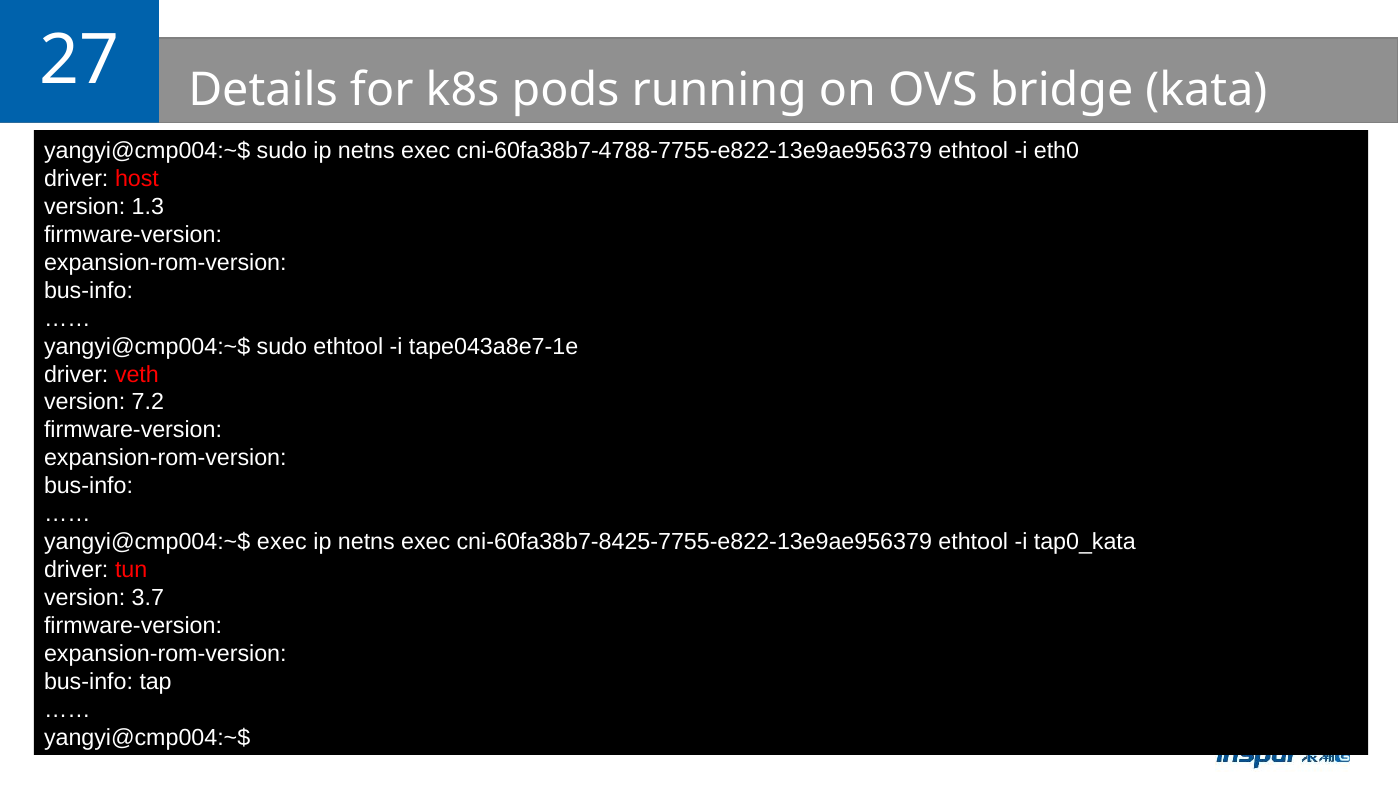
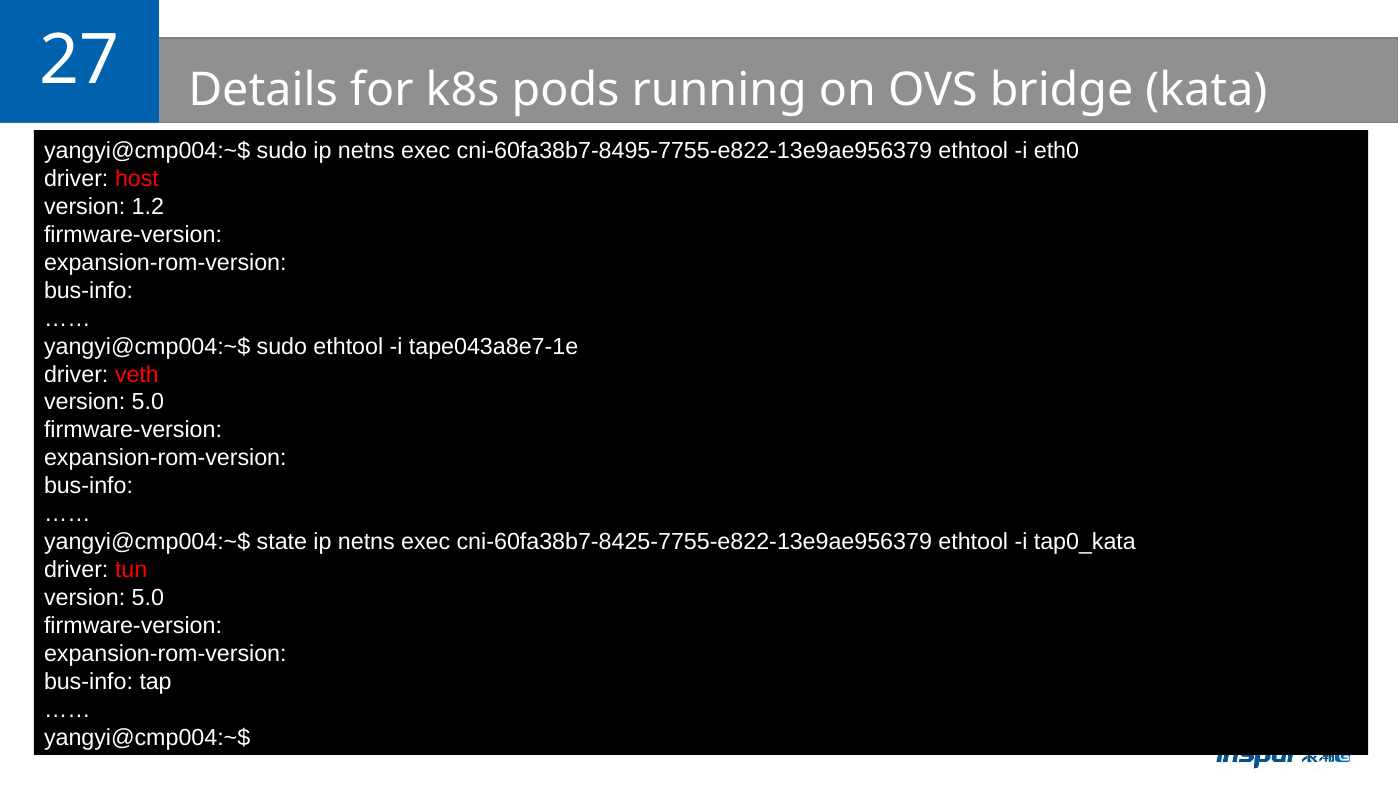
cni-60fa38b7-4788-7755-e822-13e9ae956379: cni-60fa38b7-4788-7755-e822-13e9ae956379 -> cni-60fa38b7-8495-7755-e822-13e9ae956379 (694, 151)
1.3: 1.3 -> 1.2 (148, 207)
7.2: 7.2 -> 5.0 (148, 402)
yangyi@cmp004:~$ exec: exec -> state (282, 542)
3.7: 3.7 -> 5.0 (148, 598)
